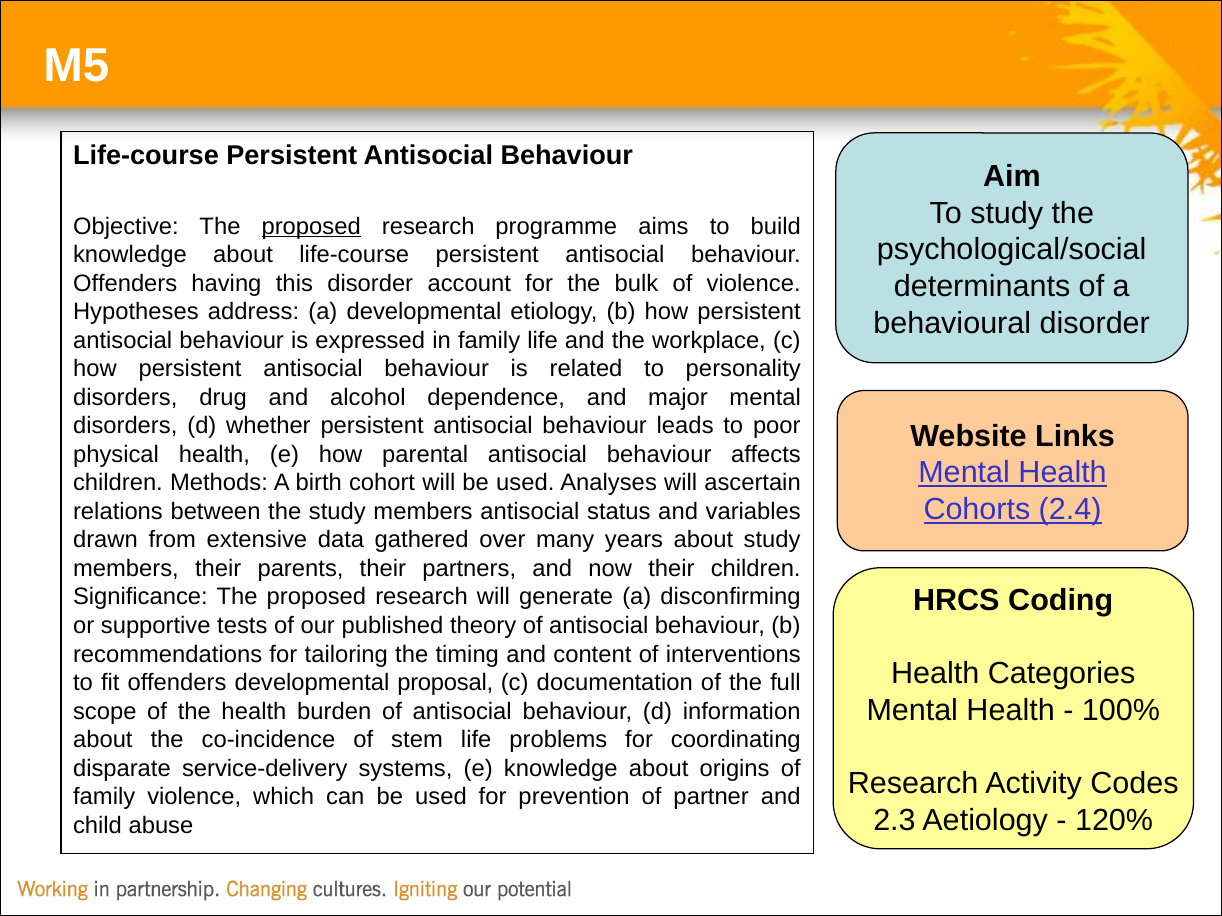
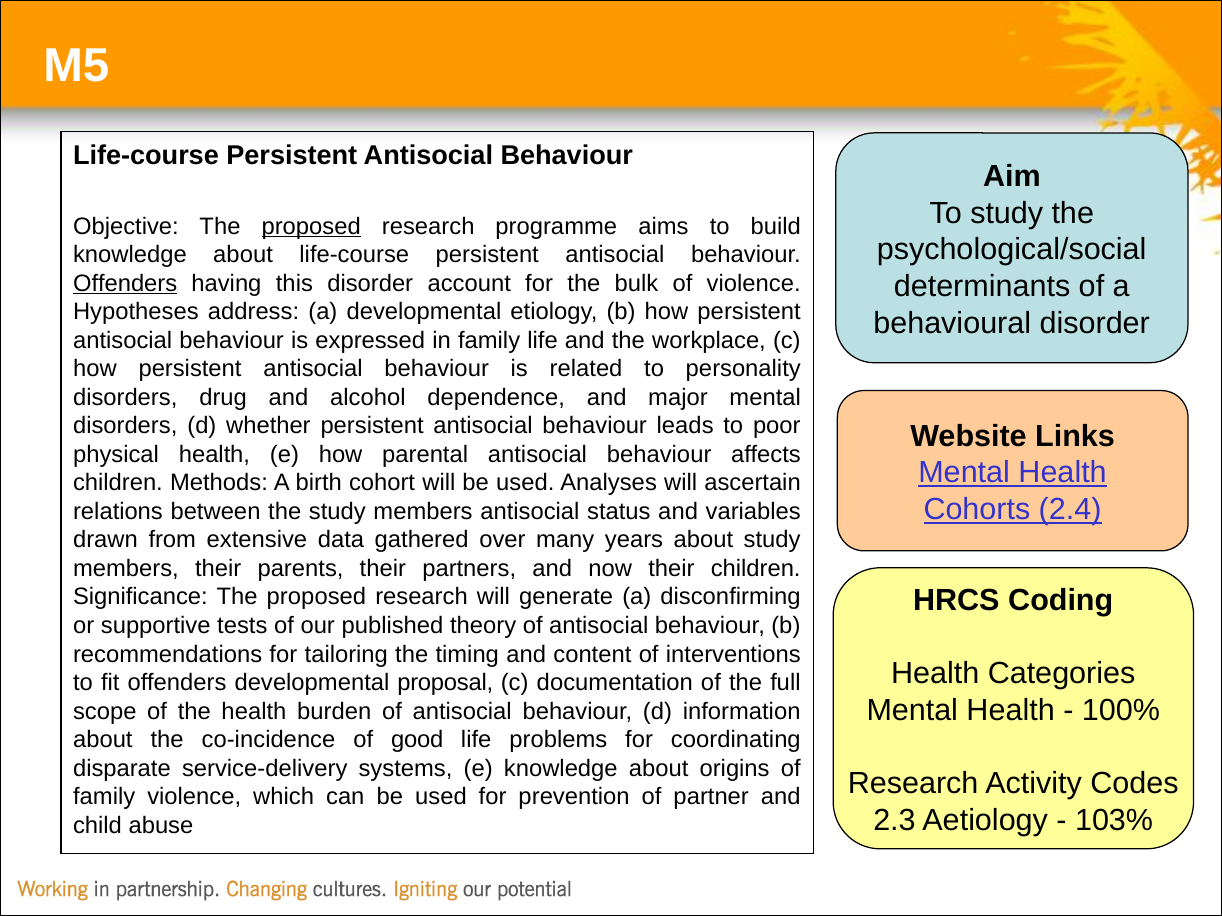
Offenders underline: none -> present (125, 284)
stem: stem -> good (417, 740)
120%: 120% -> 103% (1114, 821)
